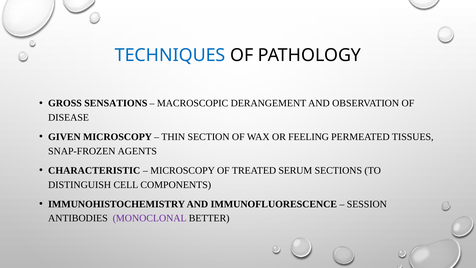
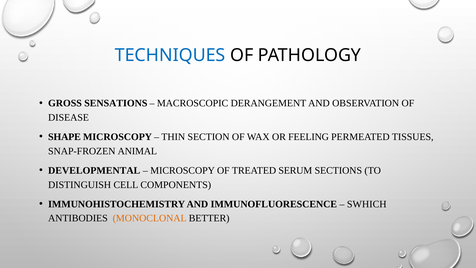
GIVEN: GIVEN -> SHAPE (64, 137)
AGENTS: AGENTS -> ANIMAL (137, 151)
CHARACTERISTIC: CHARACTERISTIC -> DEVELOPMENTAL (94, 170)
SESSION: SESSION -> SWHICH (367, 204)
MONOCLONAL colour: purple -> orange (150, 218)
